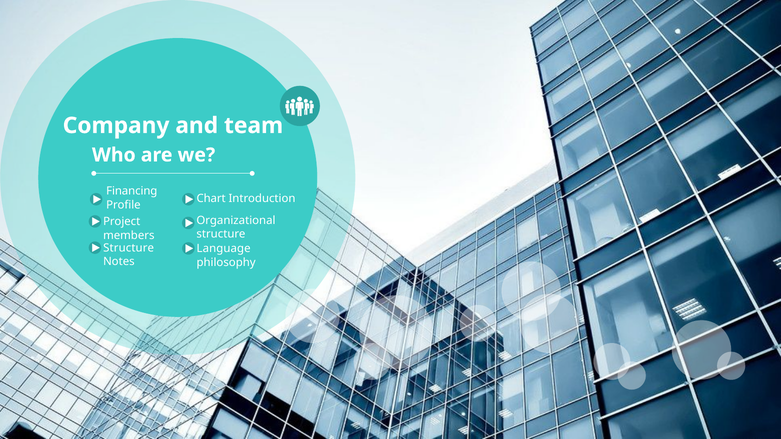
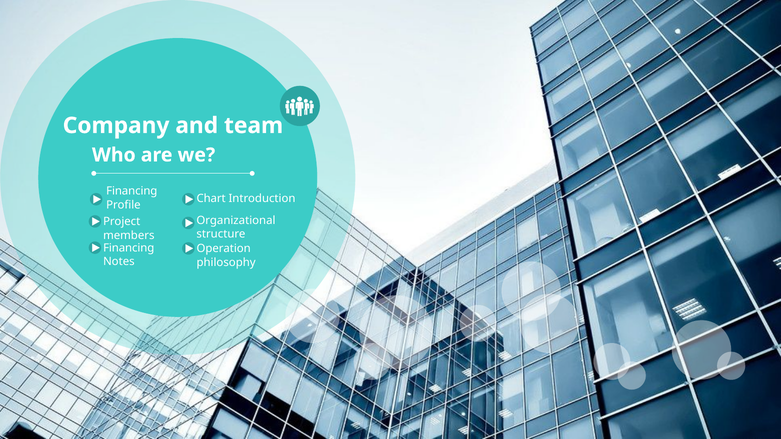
Structure: Structure -> Financing (129, 248)
Language: Language -> Operation (224, 249)
